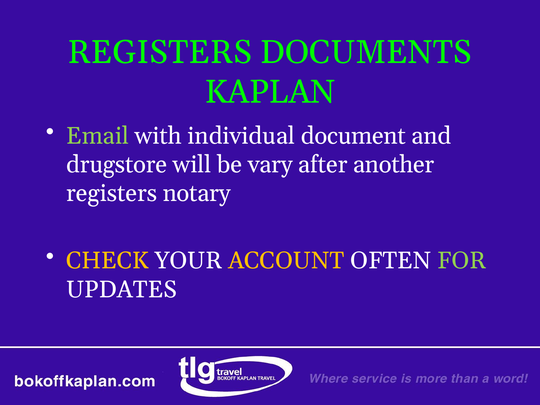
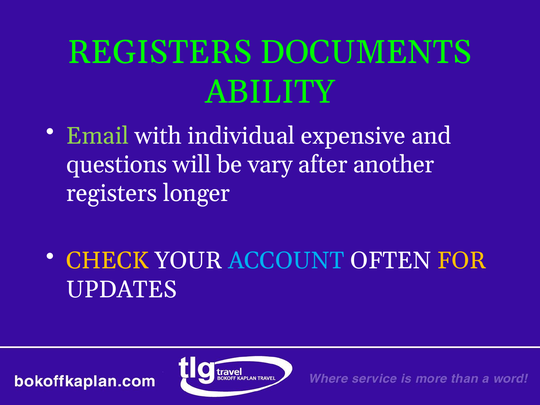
KAPLAN: KAPLAN -> ABILITY (270, 92)
document: document -> expensive (353, 136)
drugstore: drugstore -> questions (117, 165)
notary: notary -> longer (197, 193)
ACCOUNT colour: yellow -> light blue (286, 261)
FOR colour: light green -> yellow (462, 261)
